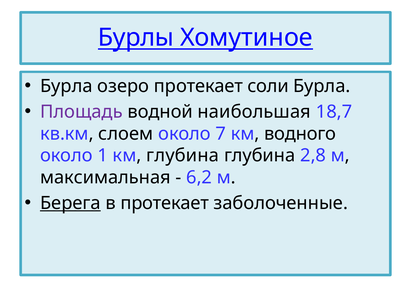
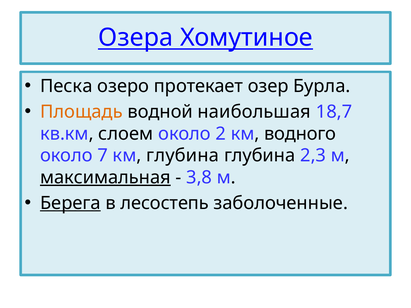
Бурлы: Бурлы -> Озера (136, 38)
Бурла: Бурла -> Песка (66, 86)
соли: соли -> озер (268, 86)
Площадь colour: purple -> orange (81, 112)
7: 7 -> 2 (221, 134)
1: 1 -> 7 (103, 156)
2,8: 2,8 -> 2,3 (313, 156)
максимальная underline: none -> present (105, 178)
6,2: 6,2 -> 3,8 (199, 178)
в протекает: протекает -> лесостепь (165, 203)
